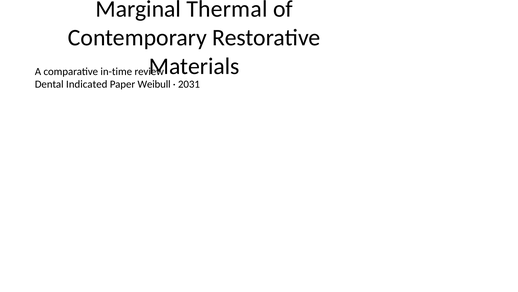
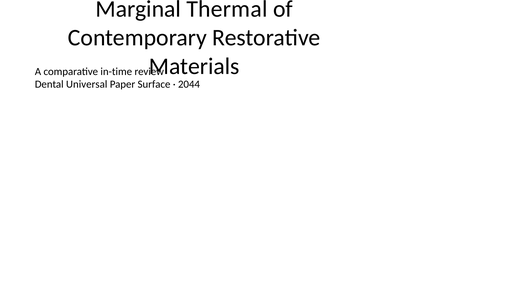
Indicated: Indicated -> Universal (87, 84)
Weibull: Weibull -> Surface (154, 84)
2031: 2031 -> 2044 (189, 84)
